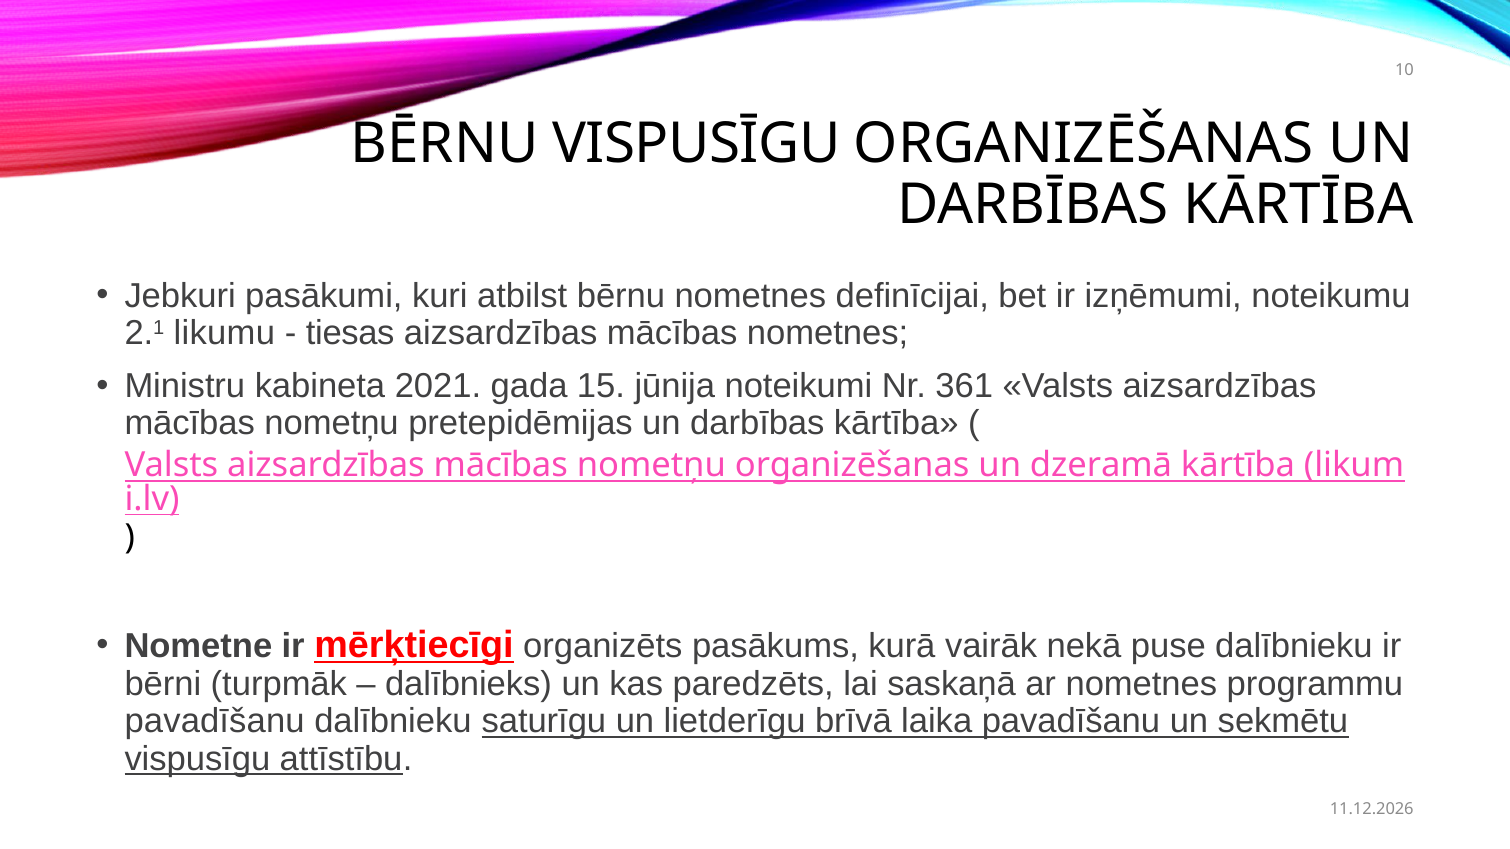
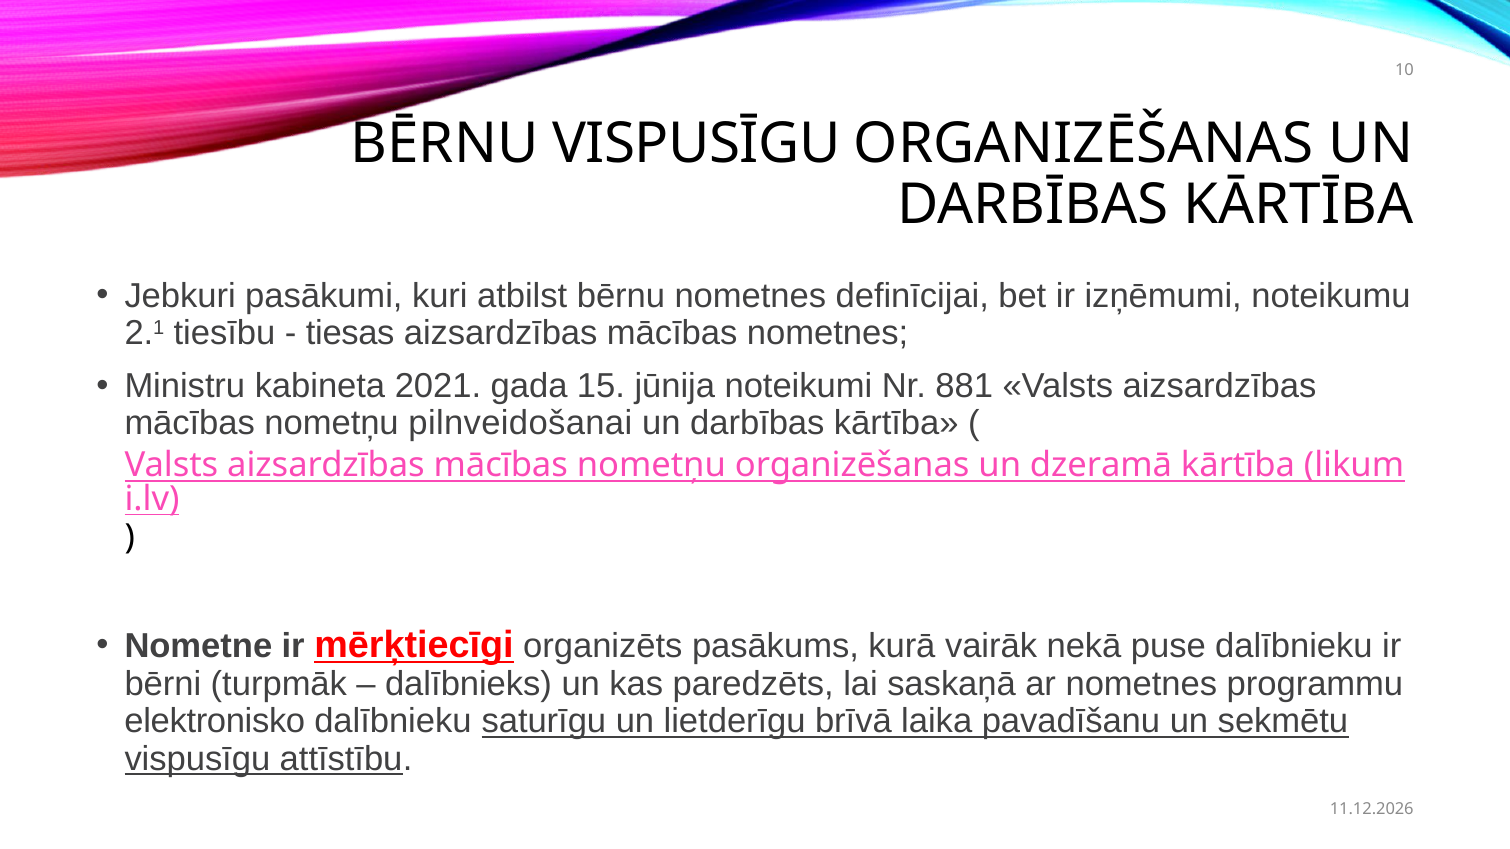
likumu: likumu -> tiesību (225, 333)
361: 361 -> 881 (964, 386)
pretepidēmijas: pretepidēmijas -> pilnveidošanai (520, 424)
pavadīšanu: pavadīšanu -> elektronisko (215, 722)
